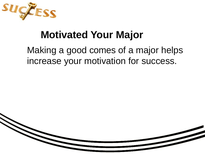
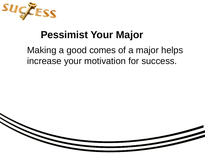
Motivated: Motivated -> Pessimist (64, 35)
